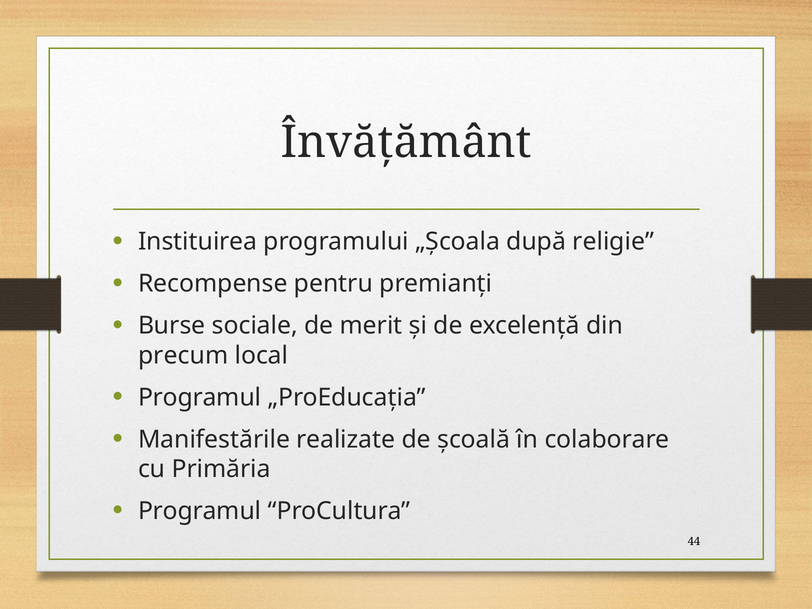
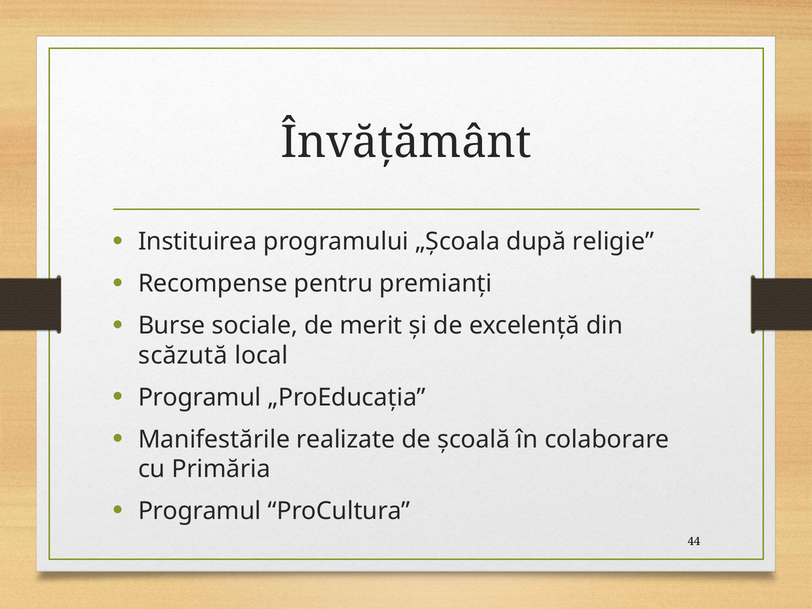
precum: precum -> scăzută (183, 355)
